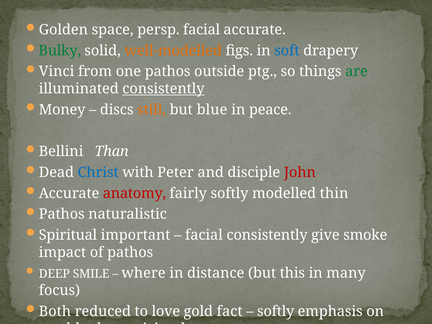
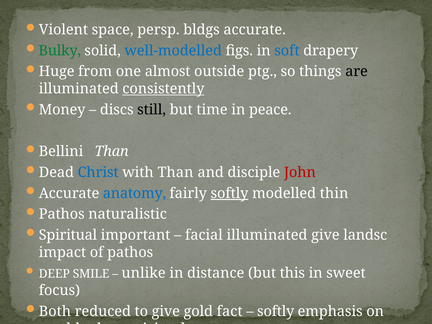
Golden: Golden -> Violent (63, 30)
persp facial: facial -> bldgs (201, 30)
well-modelled colour: orange -> blue (173, 51)
Vinci: Vinci -> Huge (57, 72)
one pathos: pathos -> almost (168, 72)
are colour: green -> black (357, 72)
still colour: orange -> black (152, 110)
blue: blue -> time (212, 110)
with Peter: Peter -> Than (176, 172)
anatomy colour: red -> blue (135, 193)
softly underline: none -> present (229, 193)
facial consistently: consistently -> illuminated (267, 235)
smoke: smoke -> landsc (365, 235)
where: where -> unlike (144, 273)
many: many -> sweet (346, 273)
to love: love -> give (166, 311)
